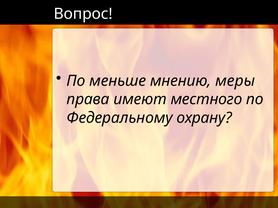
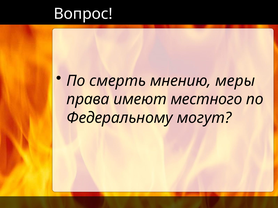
меньше: меньше -> смерть (118, 81)
охрану: охрану -> могут (204, 118)
